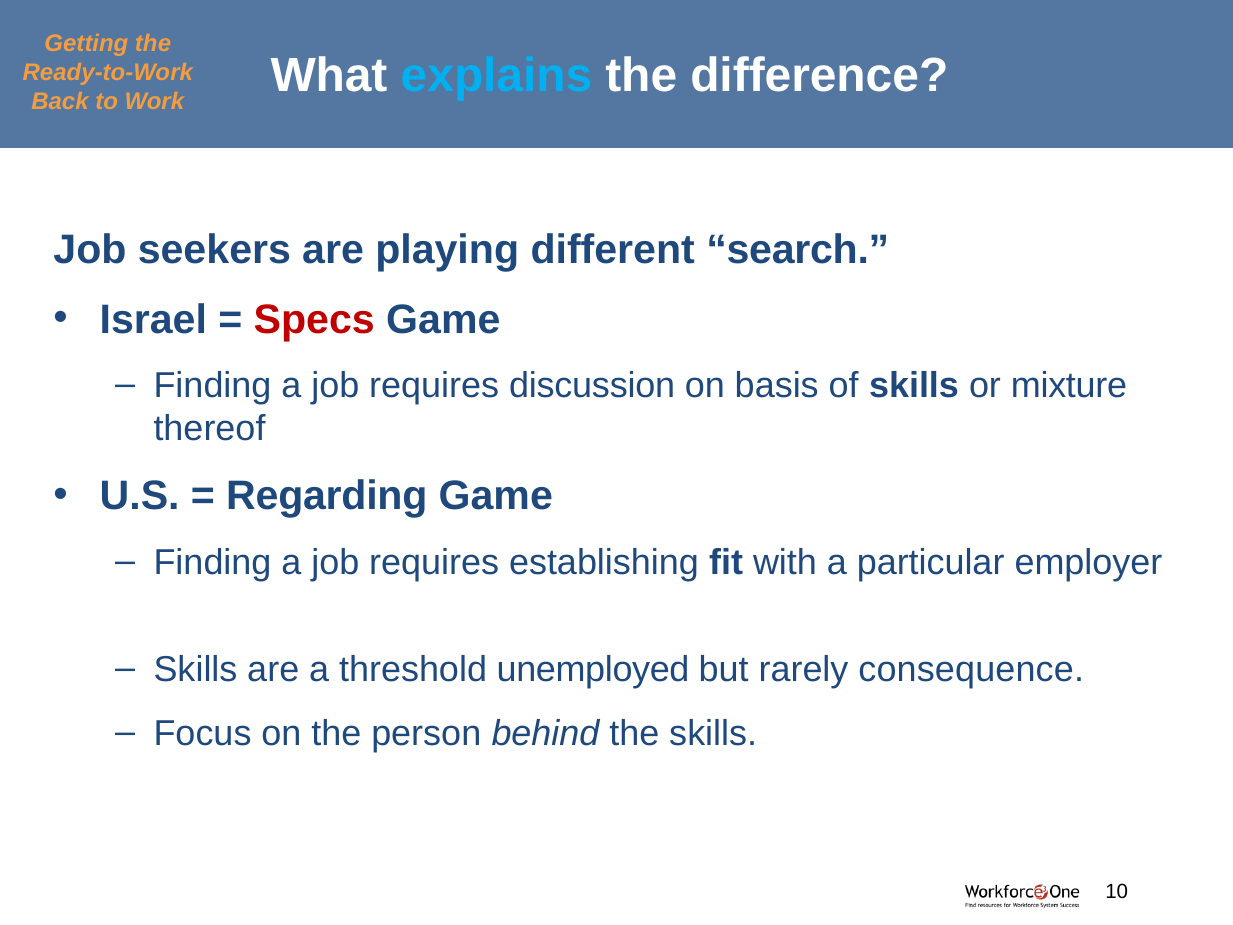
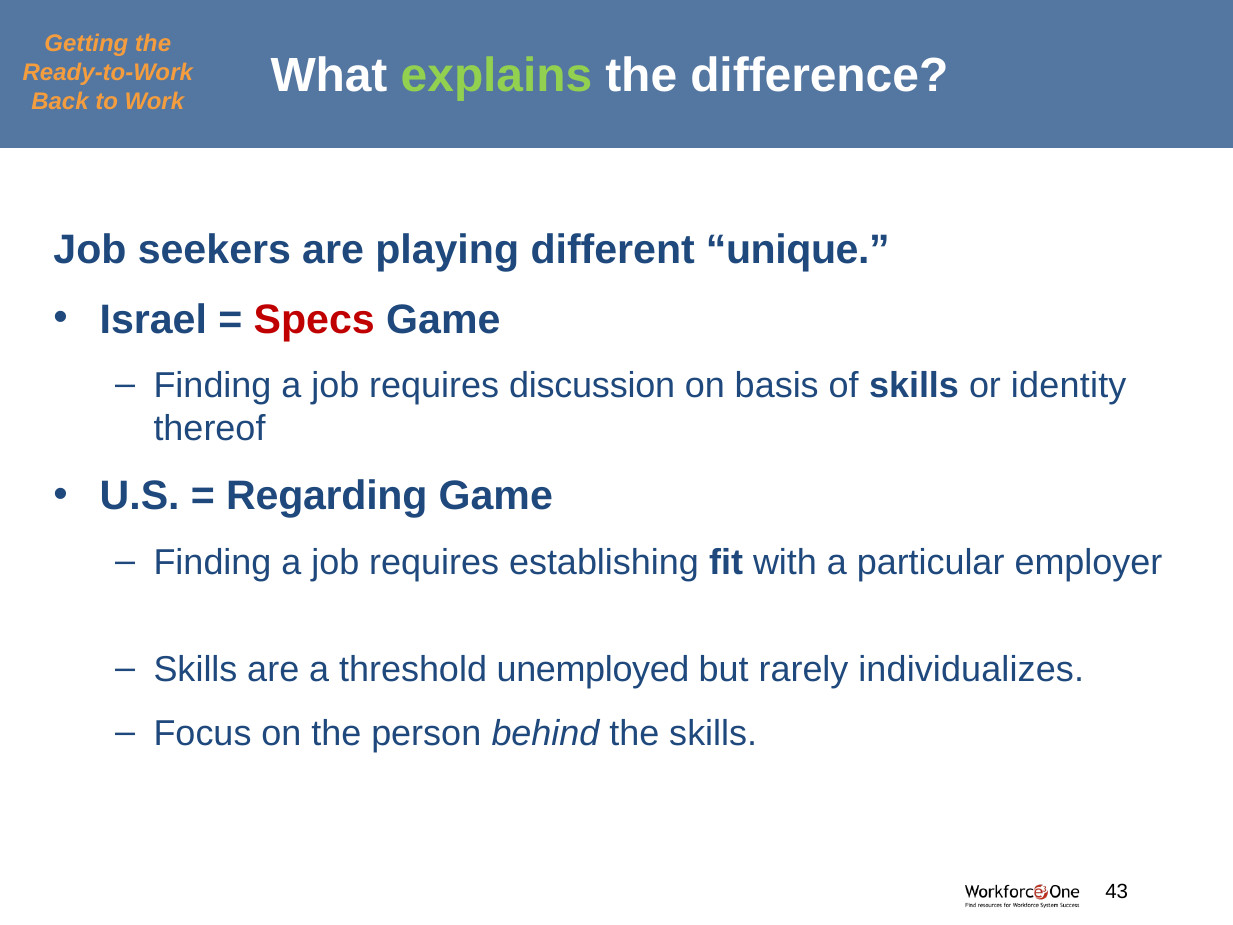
explains colour: light blue -> light green (496, 75)
search: search -> unique (798, 249)
mixture: mixture -> identity (1069, 386)
consequence: consequence -> individualizes (971, 670)
10: 10 -> 43 (1117, 891)
